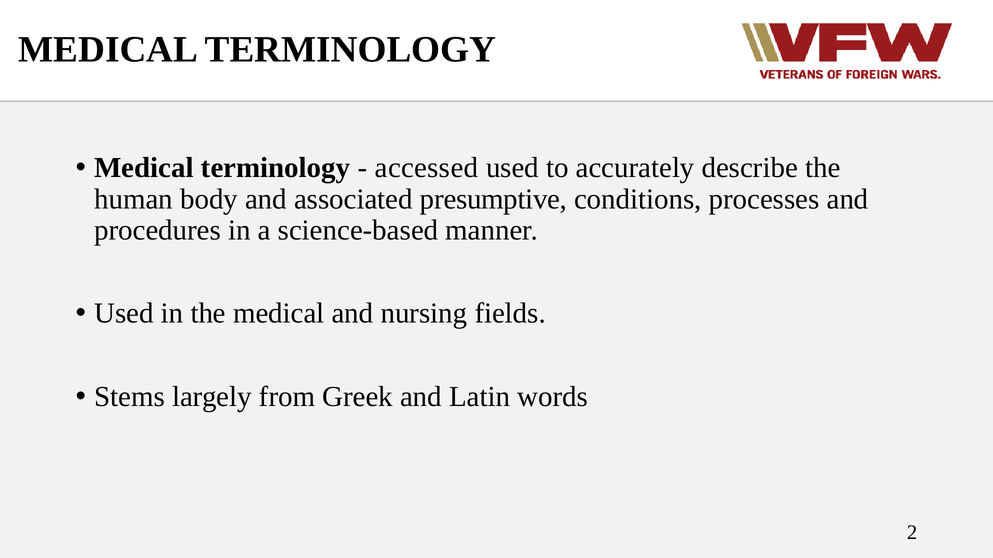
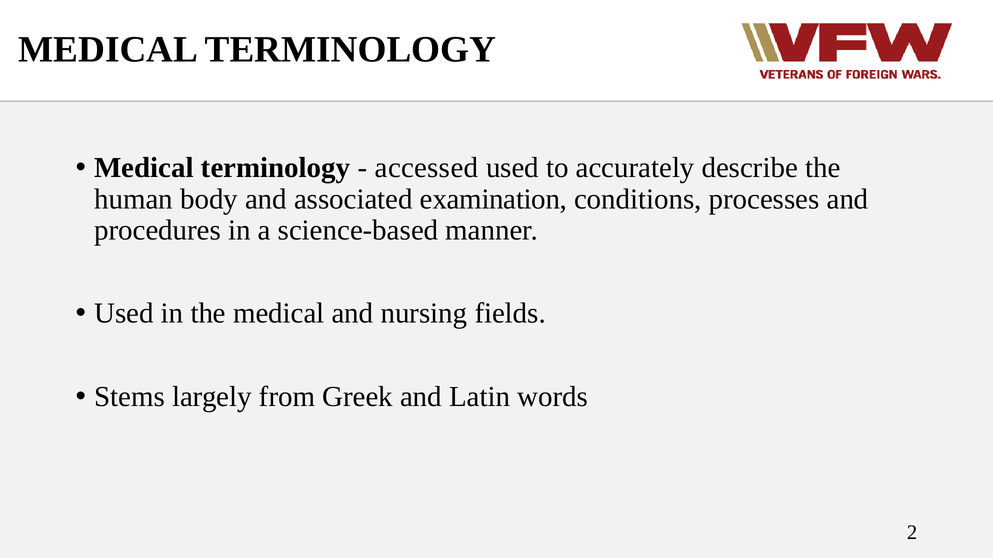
presumptive: presumptive -> examination (494, 199)
